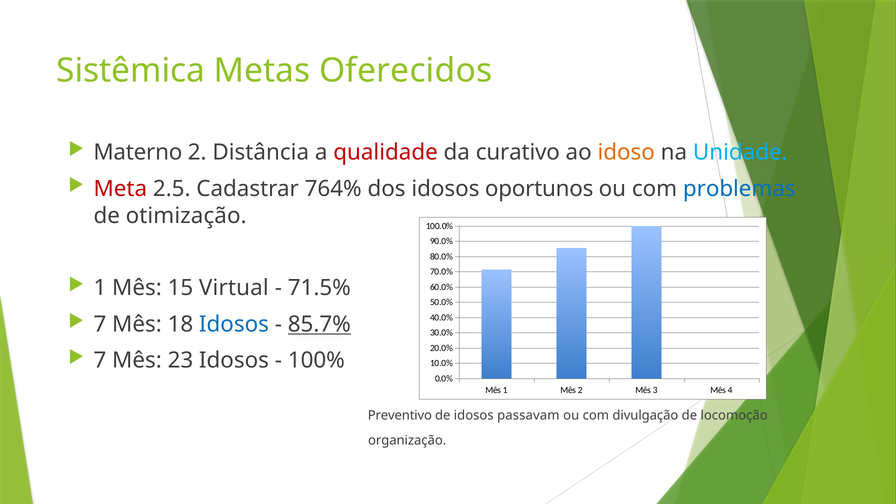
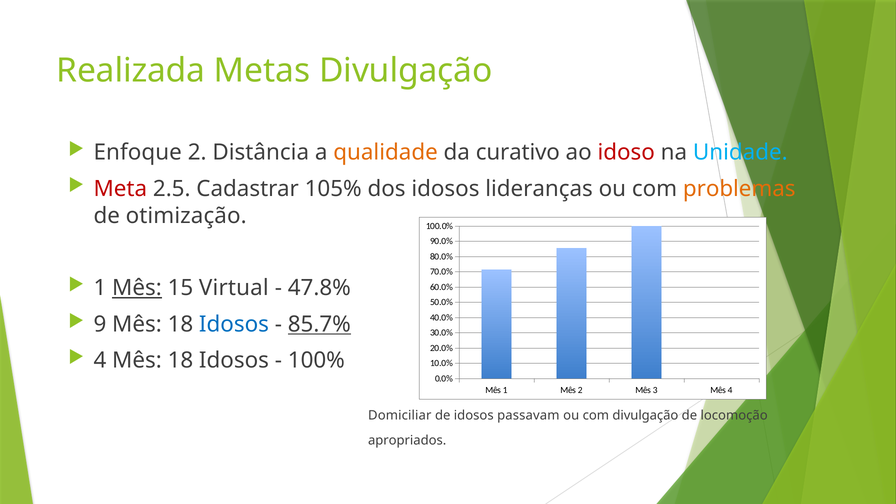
Sistêmica: Sistêmica -> Realizada (131, 71)
Metas Oferecidos: Oferecidos -> Divulgação (406, 71)
Materno: Materno -> Enfoque (138, 153)
qualidade colour: red -> orange (386, 153)
idoso colour: orange -> red (626, 153)
764%: 764% -> 105% (333, 189)
oportunos: oportunos -> lideranças (539, 189)
problemas colour: blue -> orange (739, 189)
Mês underline: none -> present (137, 288)
71.5%: 71.5% -> 47.8% (319, 288)
7: 7 -> 9 (100, 324)
7: 7 -> 4 (100, 361)
23: 23 -> 18 (180, 361)
Preventivo: Preventivo -> Domiciliar (400, 416)
organização: organização -> apropriados (407, 441)
